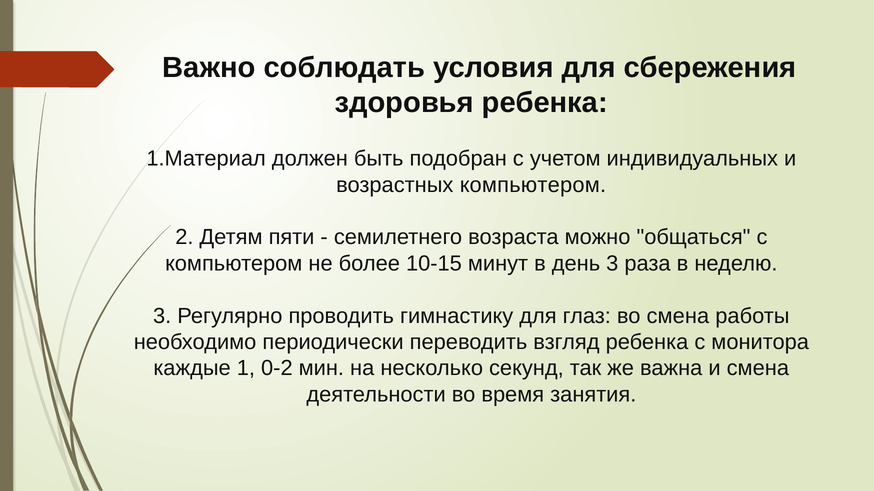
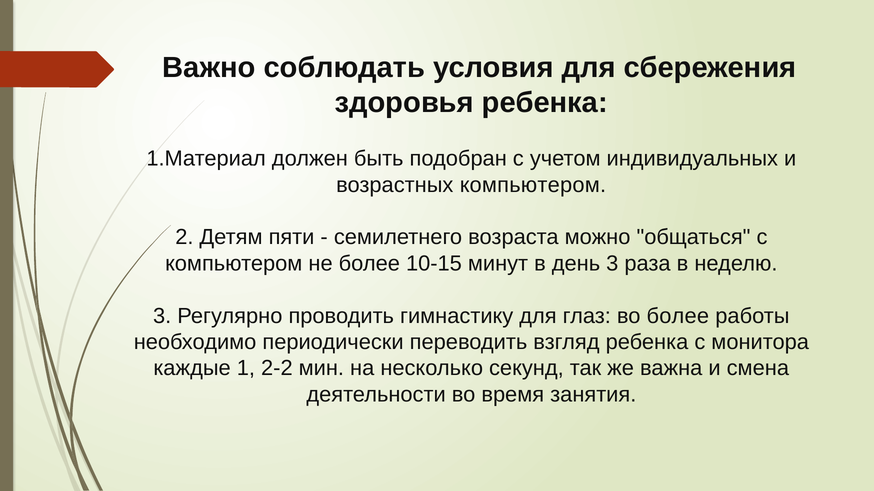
во смена: смена -> более (678, 316)
0-2: 0-2 -> 2-2 (277, 369)
